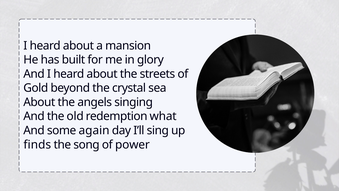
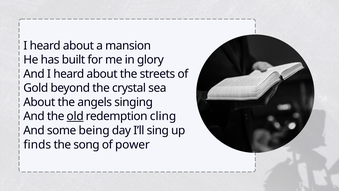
old underline: none -> present (75, 116)
what: what -> cling (163, 116)
again: again -> being (94, 130)
